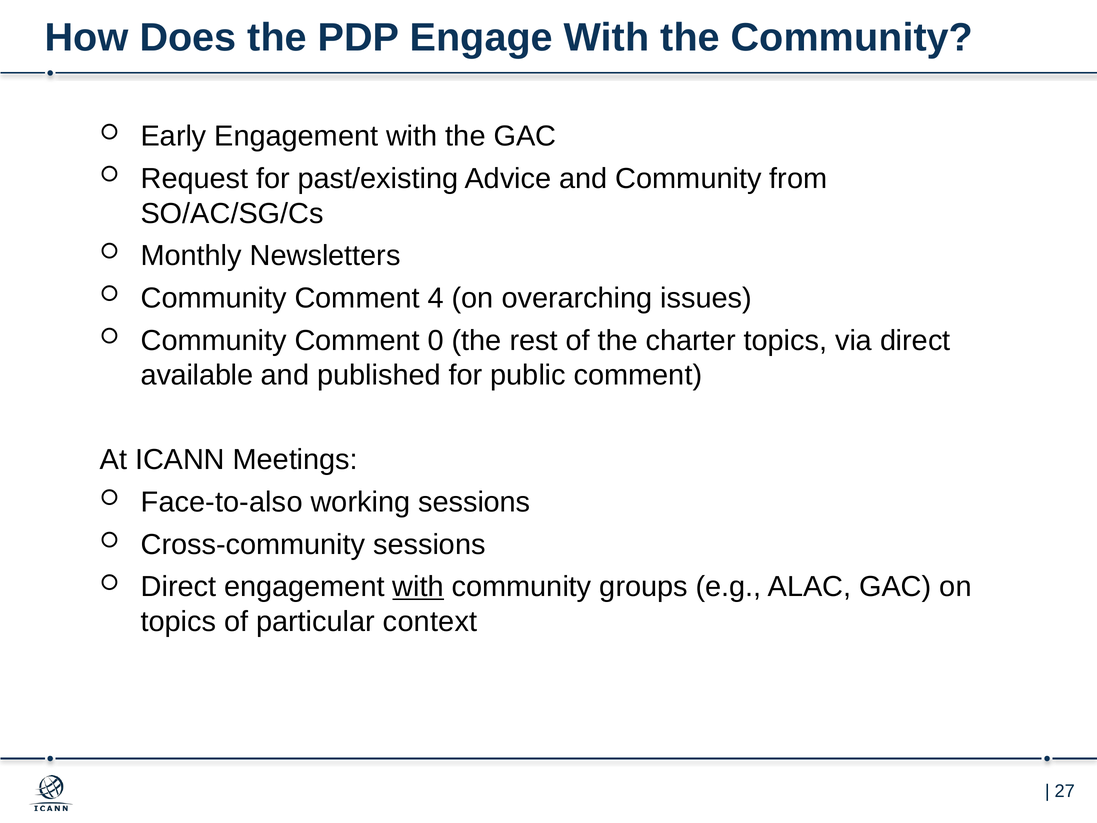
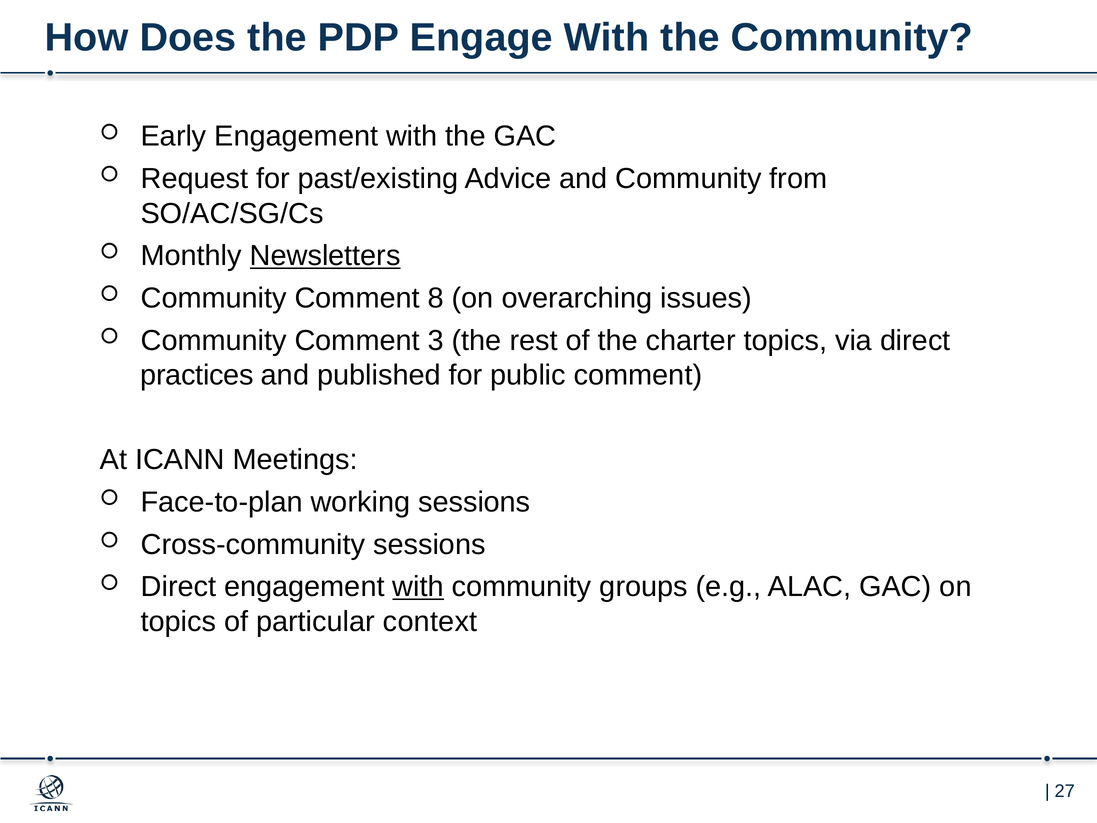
Newsletters underline: none -> present (325, 256)
4: 4 -> 8 (436, 298)
0: 0 -> 3 (436, 340)
available: available -> practices (197, 375)
Face-to-also: Face-to-also -> Face-to-plan (222, 502)
